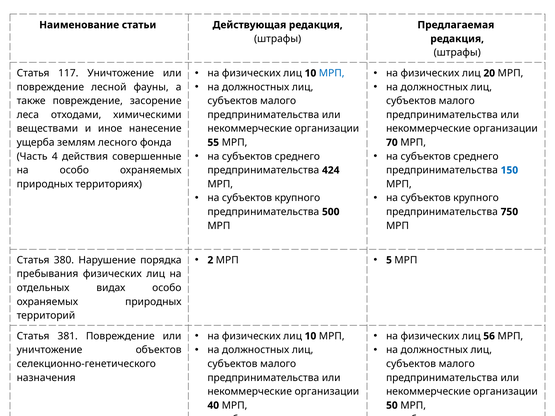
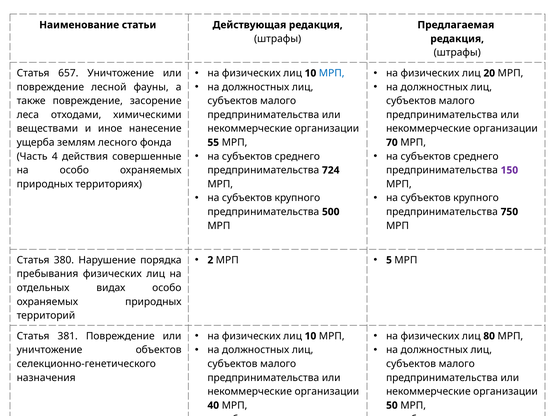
117: 117 -> 657 (68, 73)
424: 424 -> 724 (331, 170)
150 colour: blue -> purple (509, 170)
лиц 56: 56 -> 80 (489, 336)
